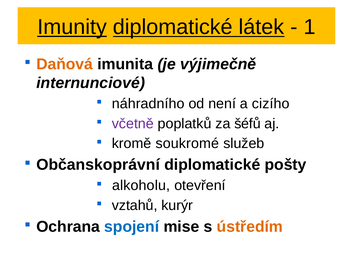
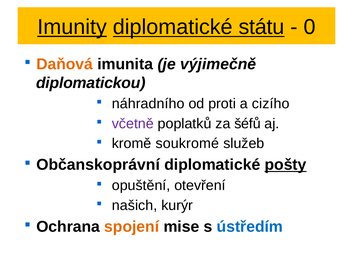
látek: látek -> státu (262, 27)
1: 1 -> 0 (310, 27)
internunciové: internunciové -> diplomatickou (91, 83)
není: není -> proti (222, 104)
pošty underline: none -> present (286, 165)
alkoholu: alkoholu -> opuštění (141, 185)
vztahů: vztahů -> našich (135, 205)
spojení colour: blue -> orange (132, 226)
ústředím colour: orange -> blue (250, 226)
